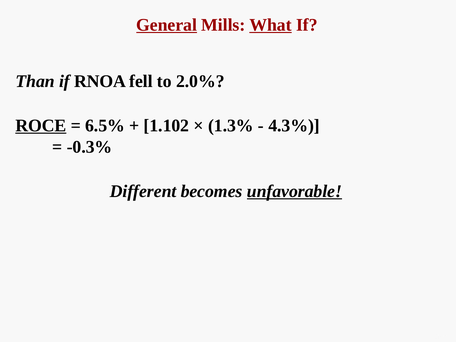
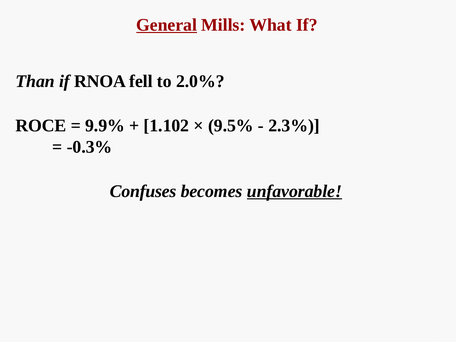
What underline: present -> none (271, 25)
ROCE underline: present -> none (41, 126)
6.5%: 6.5% -> 9.9% (105, 126)
1.3%: 1.3% -> 9.5% (231, 126)
4.3%: 4.3% -> 2.3% (294, 126)
Different: Different -> Confuses (143, 191)
